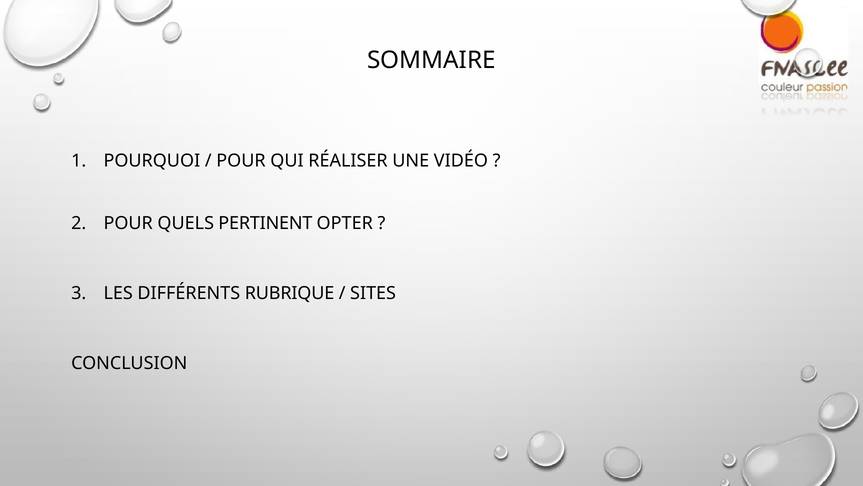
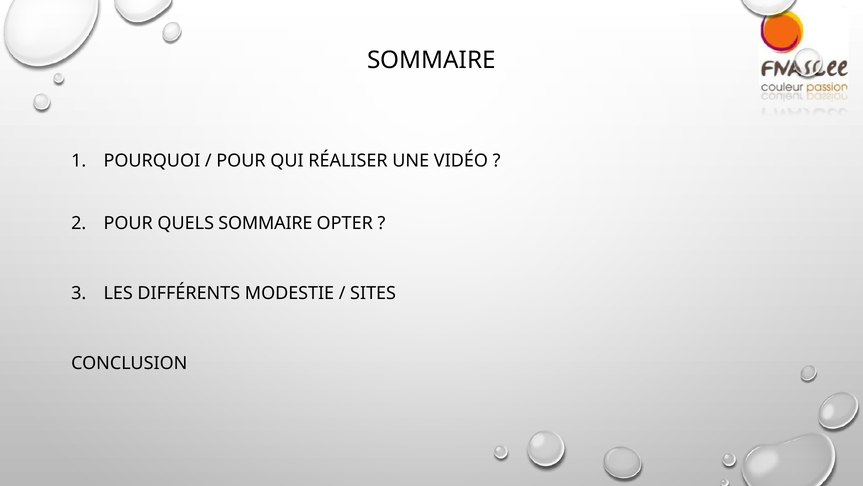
QUELS PERTINENT: PERTINENT -> SOMMAIRE (265, 223)
RUBRIQUE: RUBRIQUE -> MODESTIE (289, 293)
